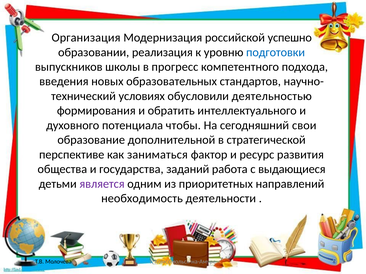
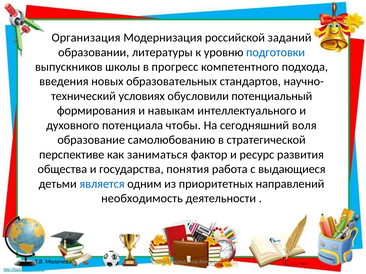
успешно: успешно -> заданий (290, 38)
реализация: реализация -> литературы (162, 52)
деятельностью: деятельностью -> потенциальный (272, 96)
обратить: обратить -> навыкам (171, 111)
свои: свои -> воля (304, 126)
дополнительной: дополнительной -> самолюбованию (171, 140)
заданий: заданий -> понятия (188, 169)
является colour: purple -> blue (102, 184)
